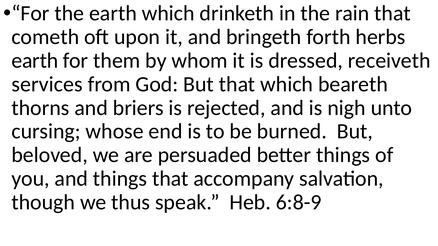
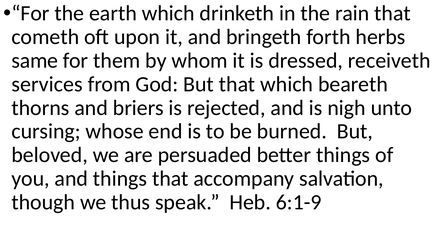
earth: earth -> same (35, 61)
6:8-9: 6:8-9 -> 6:1-9 (299, 203)
